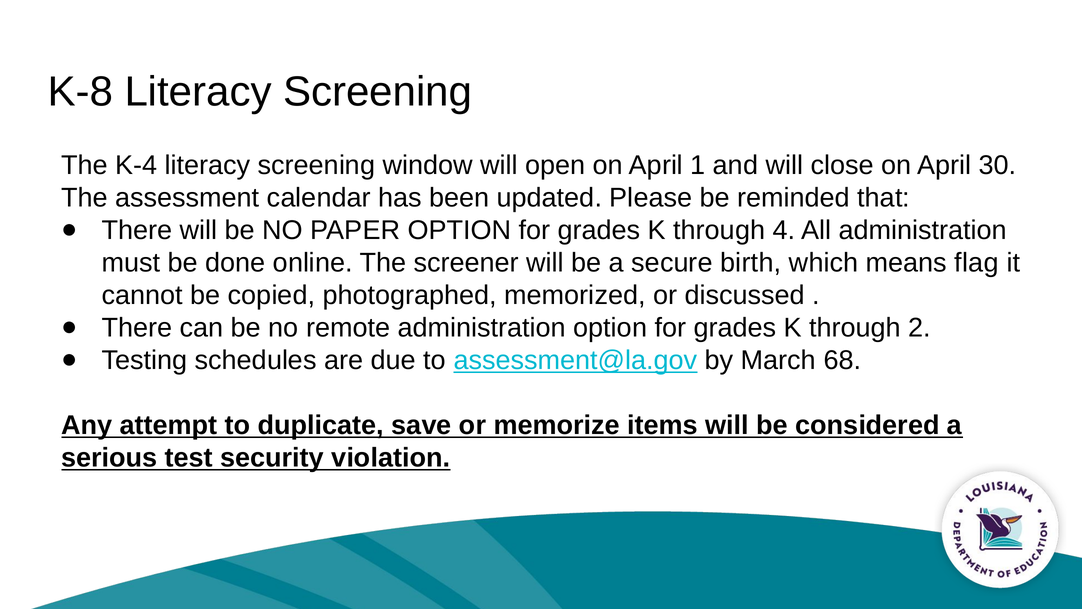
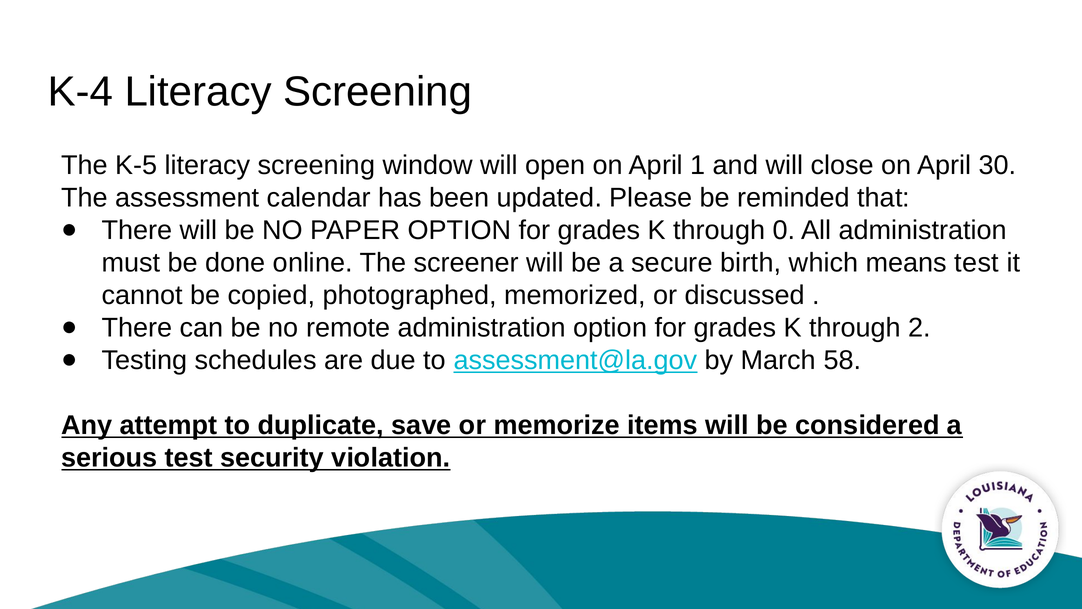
K-8: K-8 -> K-4 (80, 92)
K-4: K-4 -> K-5 (136, 165)
4: 4 -> 0 (784, 230)
means flag: flag -> test (977, 263)
68: 68 -> 58 (842, 360)
